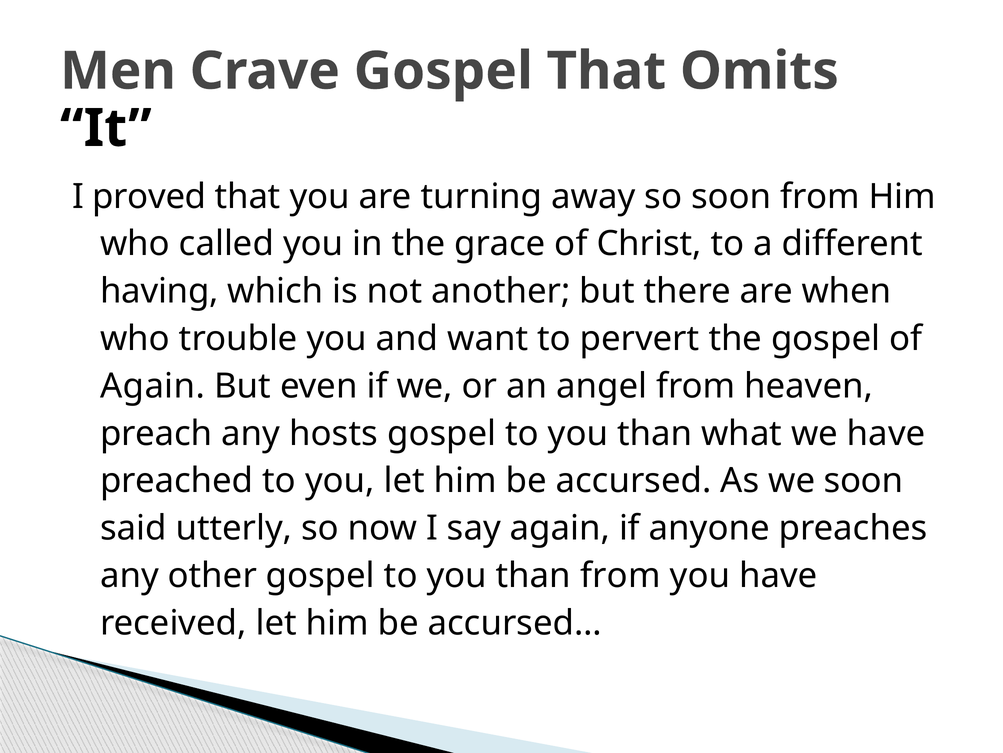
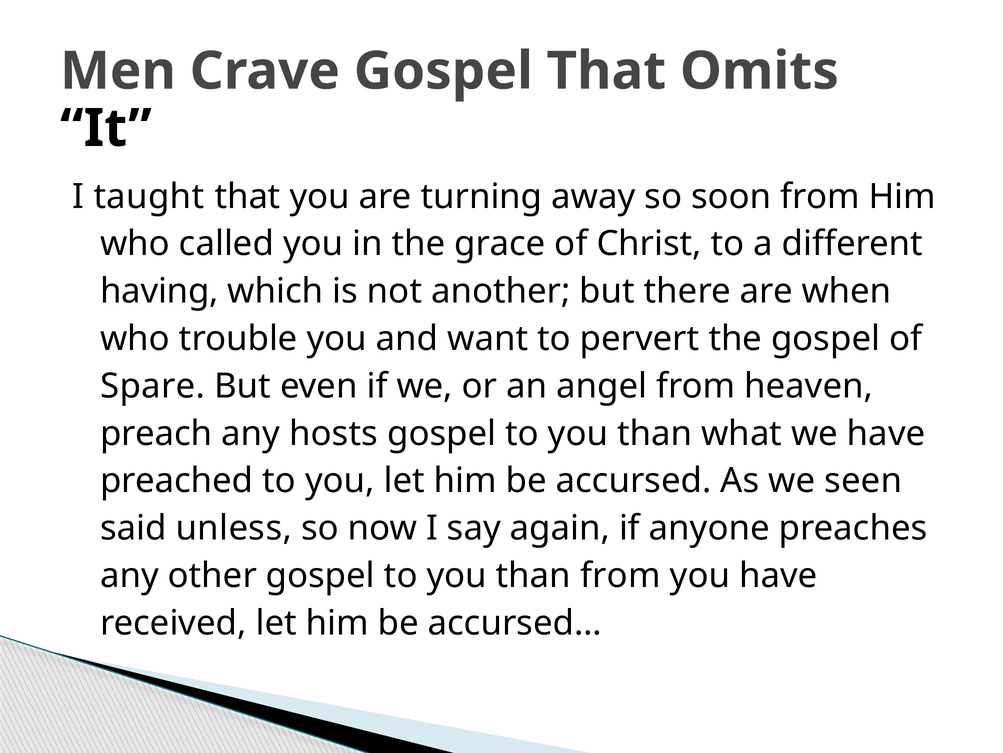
proved: proved -> taught (149, 196)
Again: Again -> Spare (153, 386)
we soon: soon -> seen (863, 480)
utterly: utterly -> unless (234, 528)
